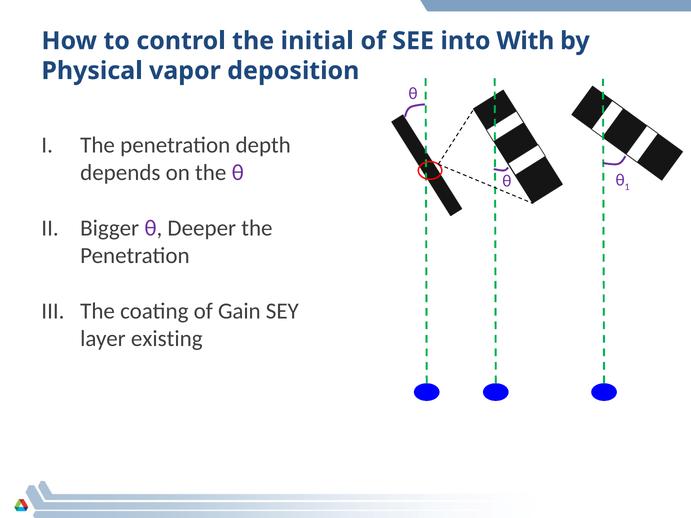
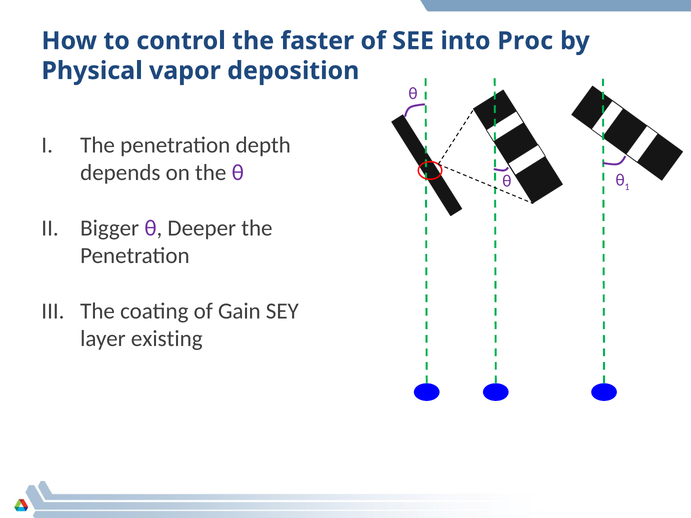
initial: initial -> faster (317, 41)
With: With -> Proc (525, 41)
